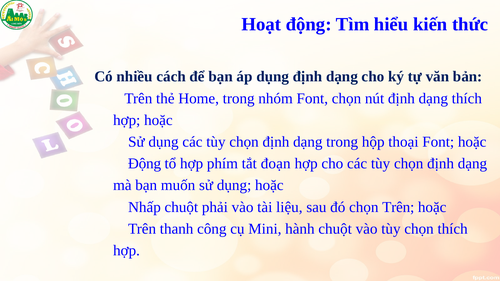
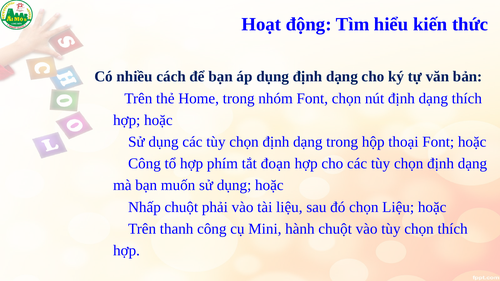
Động: Động -> Công (144, 164)
chọn Trên: Trên -> Liệu (398, 207)
